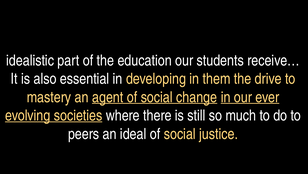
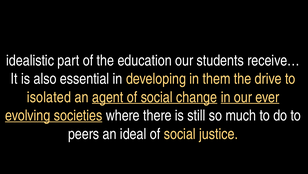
mastery: mastery -> isolated (49, 97)
